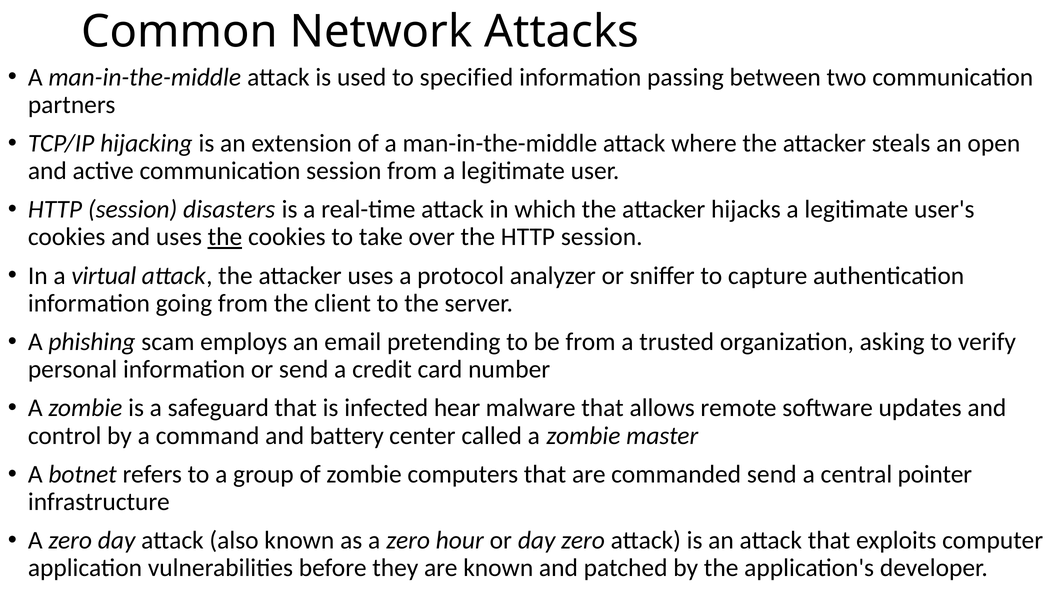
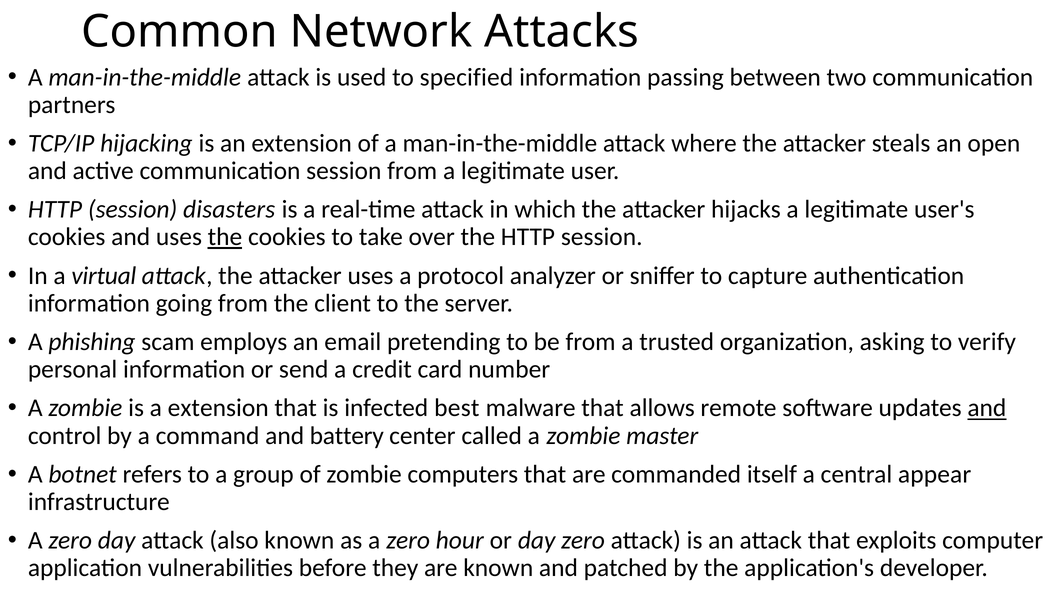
a safeguard: safeguard -> extension (218, 408)
hear: hear -> best (457, 408)
and underline: none -> present (987, 408)
commanded send: send -> itself (772, 474)
pointer: pointer -> appear (935, 474)
